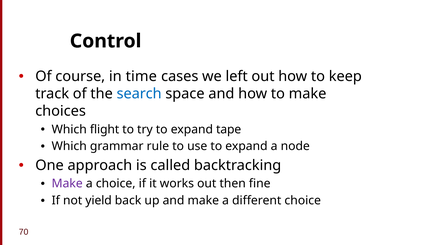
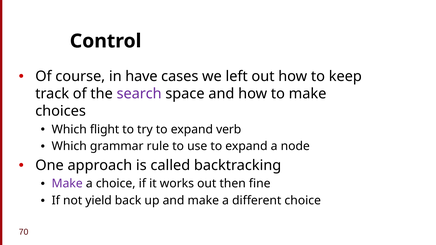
time: time -> have (141, 76)
search colour: blue -> purple (139, 94)
tape: tape -> verb (229, 130)
